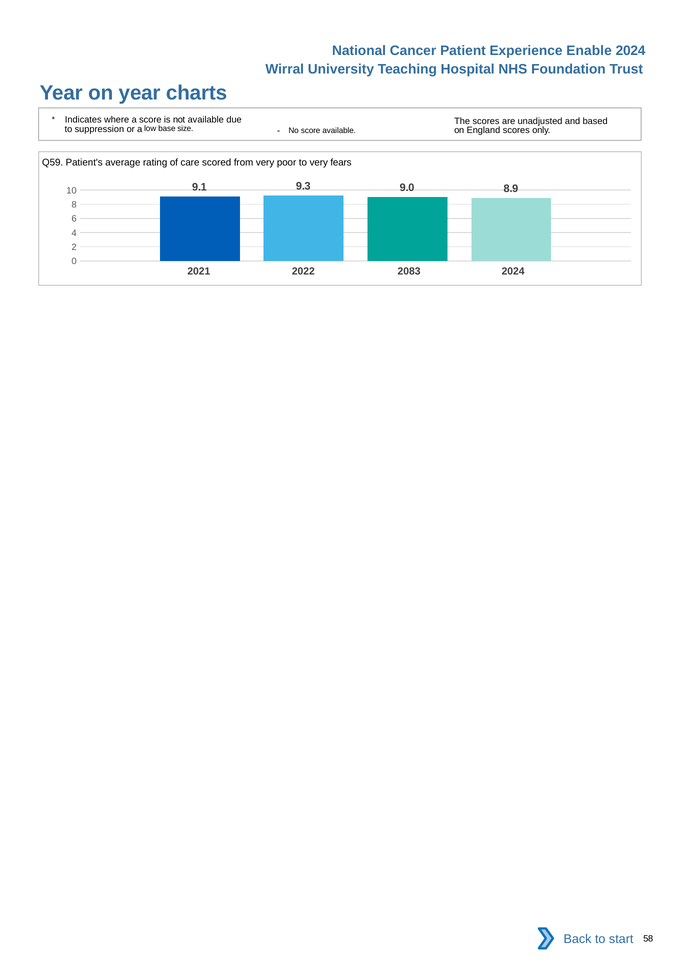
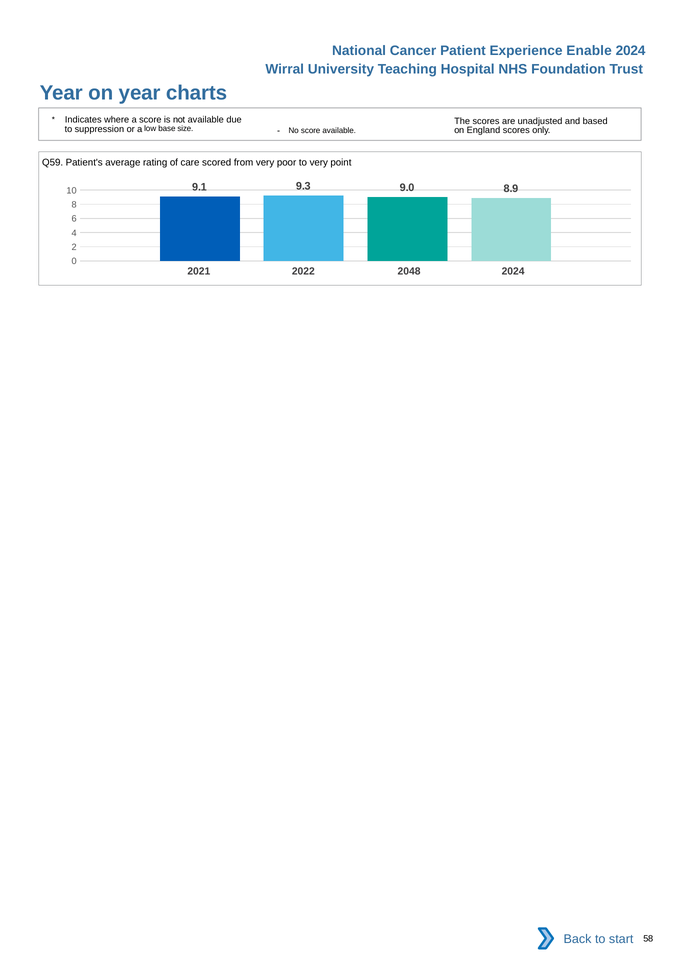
fears: fears -> point (341, 162)
2083: 2083 -> 2048 (409, 271)
